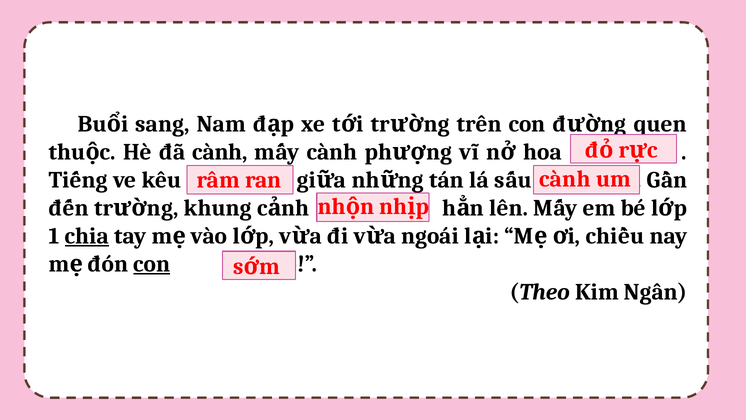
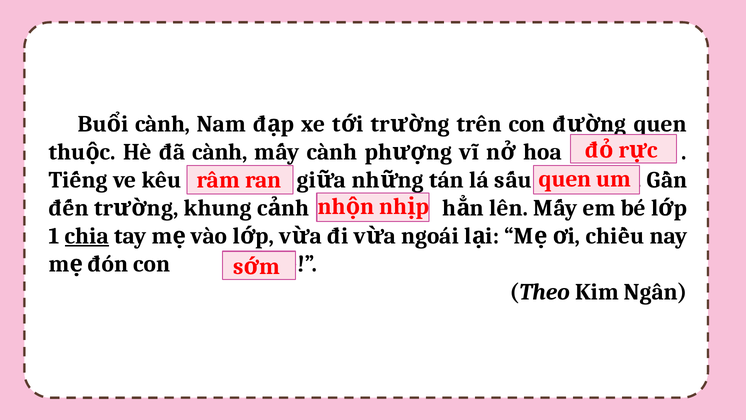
sang: sang -> cành (163, 124)
ran cành: cành -> quen (565, 179)
con underline: present -> none (152, 264)
